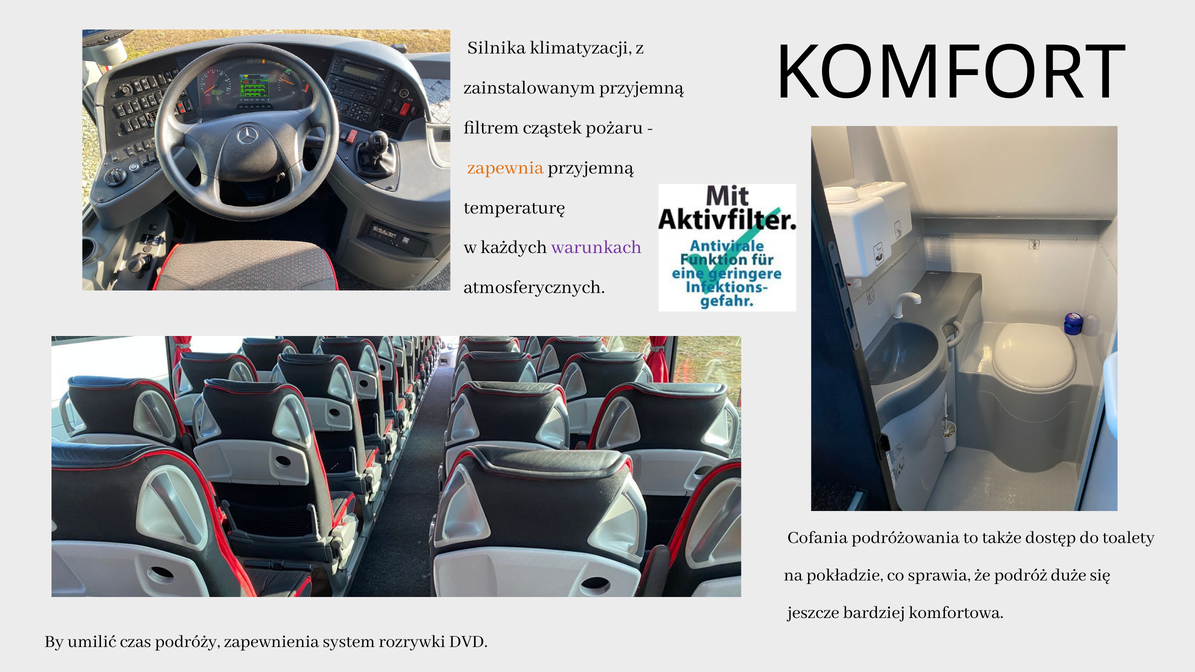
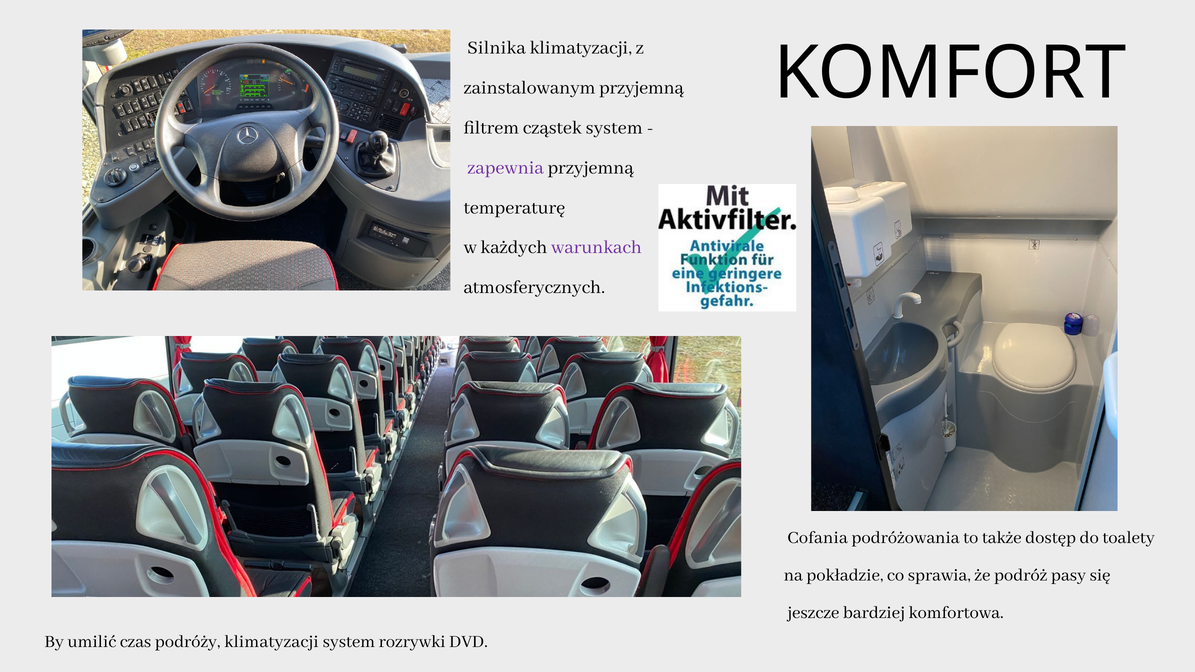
cząstek pożaru: pożaru -> system (614, 127)
zapewnia colour: orange -> purple (506, 167)
duże: duże -> pasy (1068, 575)
podróży zapewnienia: zapewnienia -> klimatyzacji (272, 641)
